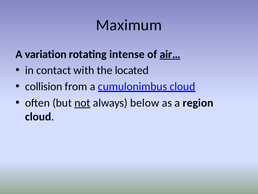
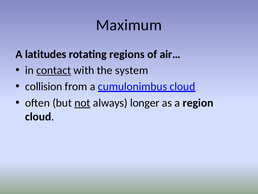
variation: variation -> latitudes (46, 54)
intense: intense -> regions (127, 54)
air… underline: present -> none (170, 54)
contact underline: none -> present (54, 70)
located: located -> system (132, 70)
below: below -> longer (145, 103)
